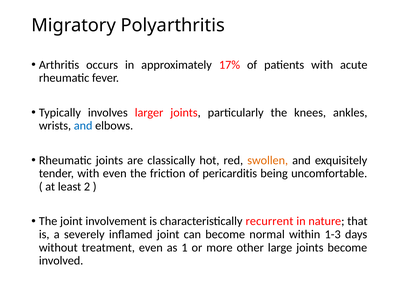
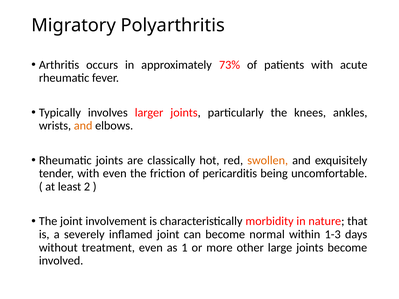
17%: 17% -> 73% (230, 65)
and colour: blue -> orange (83, 126)
recurrent: recurrent -> morbidity (270, 221)
